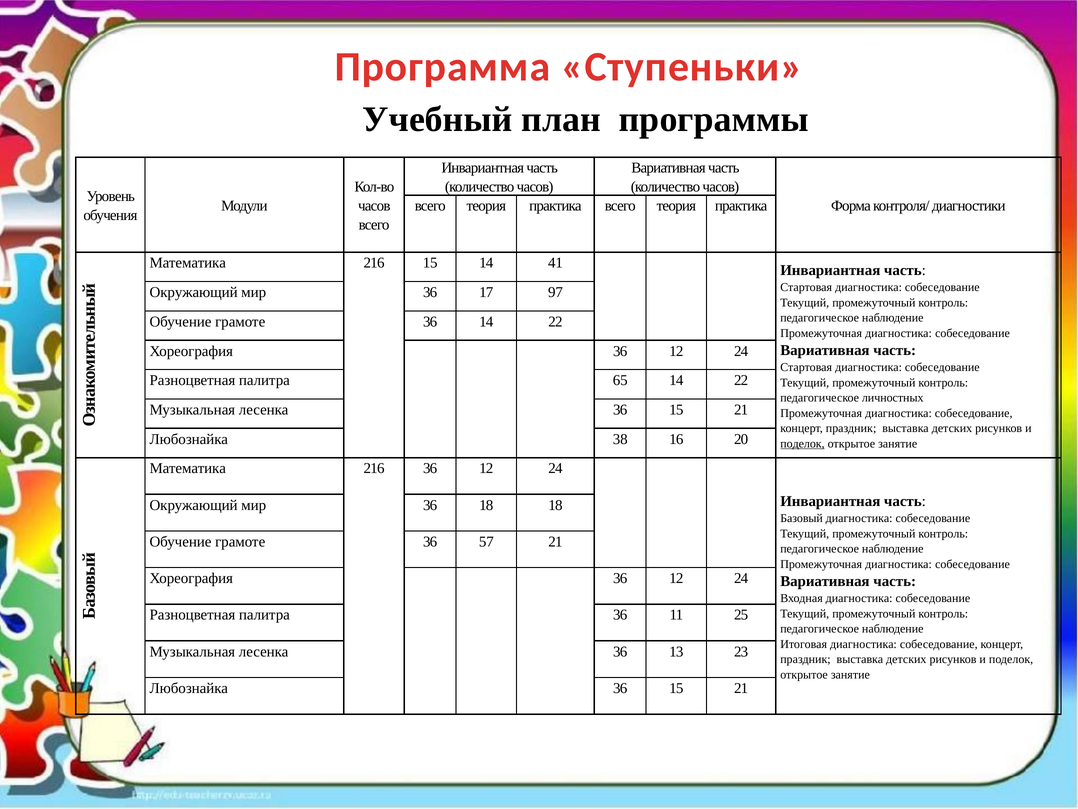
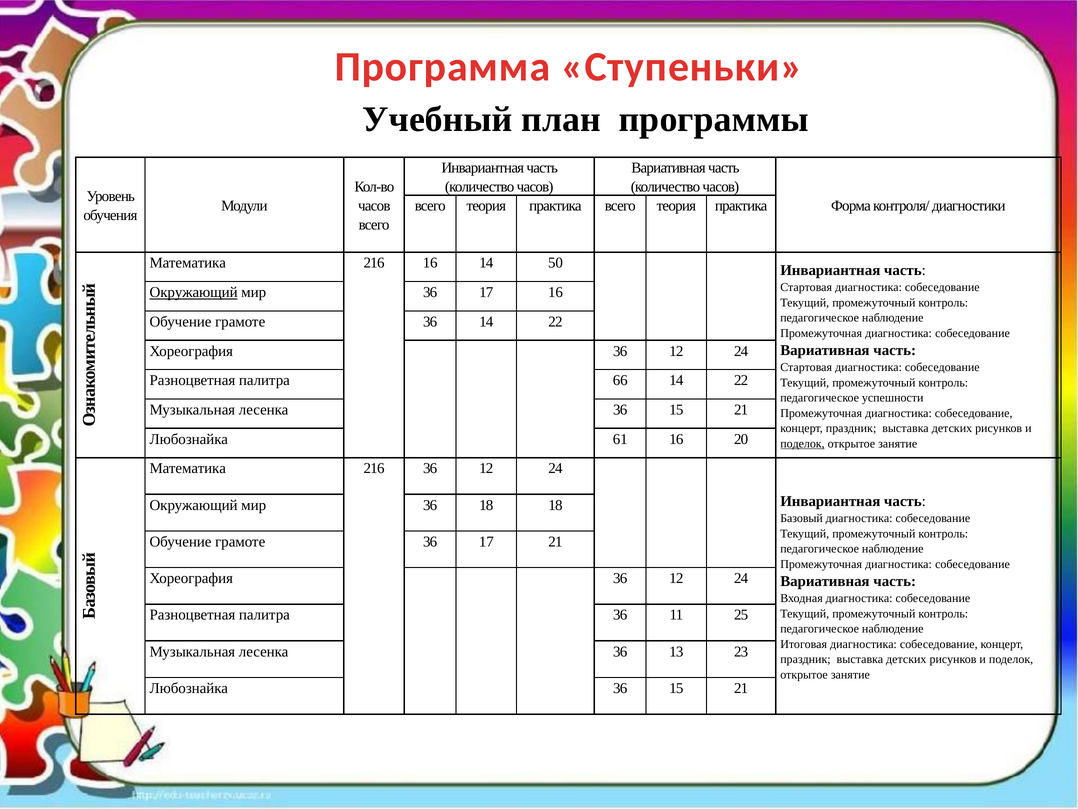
216 15: 15 -> 16 (430, 263)
41: 41 -> 50 (555, 263)
Окружающий underline: none -> present (194, 292)
17 97: 97 -> 16 (555, 292)
65: 65 -> 66 (620, 380)
личностных: личностных -> успешности (893, 398)
38: 38 -> 61 (620, 439)
грамоте 36 57: 57 -> 17 (486, 541)
